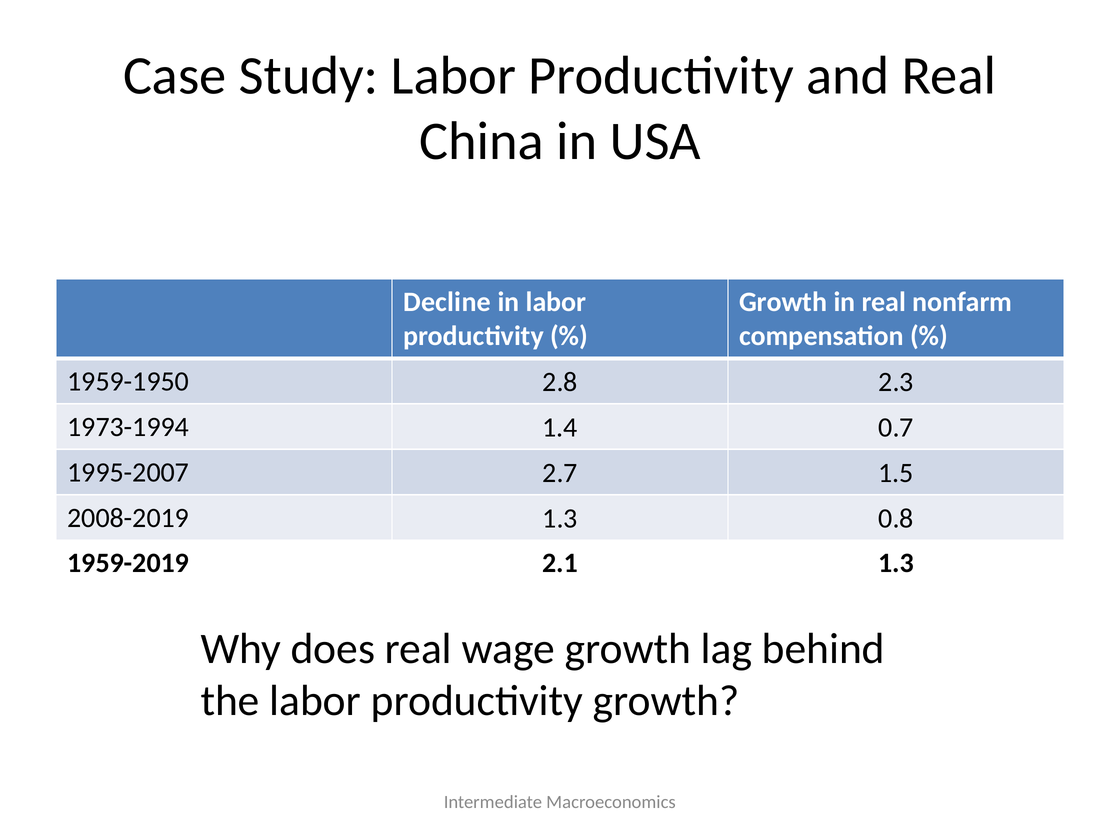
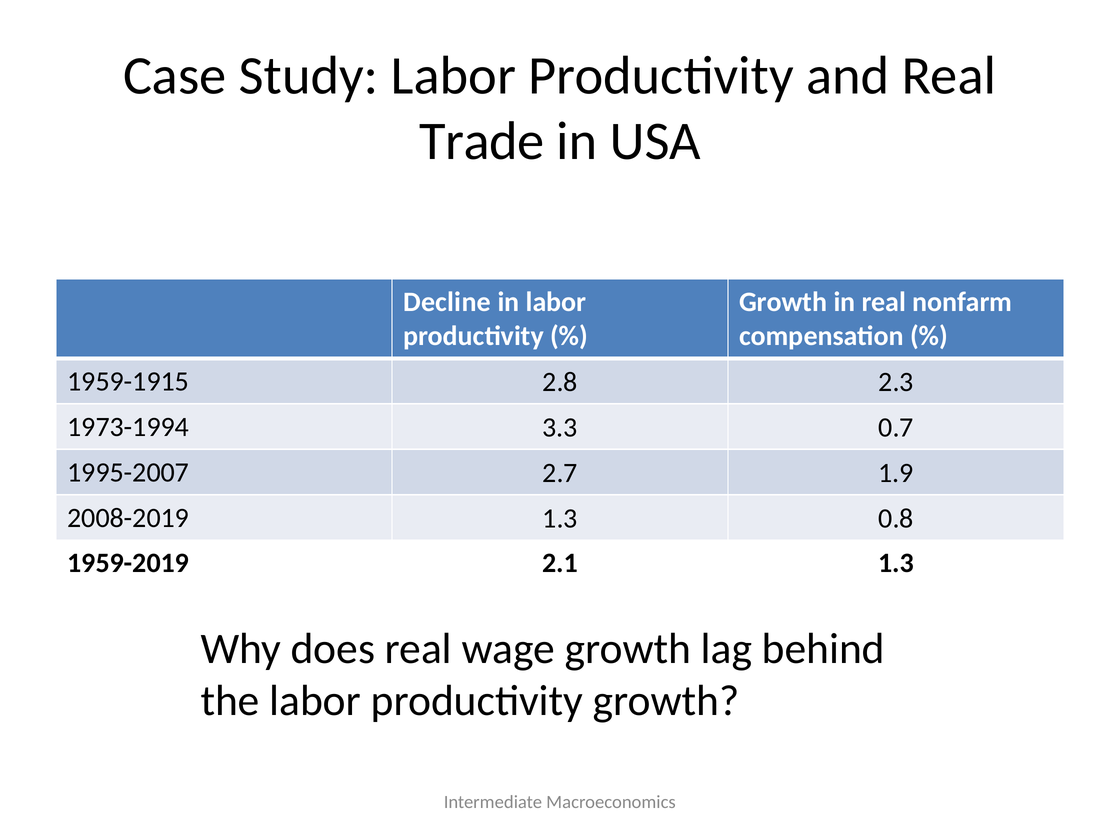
China: China -> Trade (482, 141)
1959-1950: 1959-1950 -> 1959-1915 (128, 382)
1.4: 1.4 -> 3.3 (560, 427)
1.5: 1.5 -> 1.9 (896, 473)
